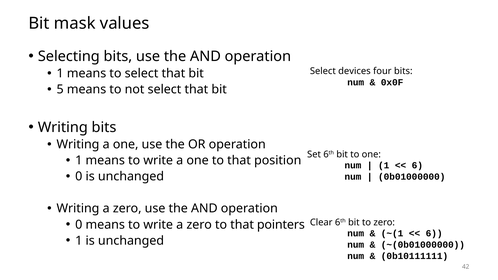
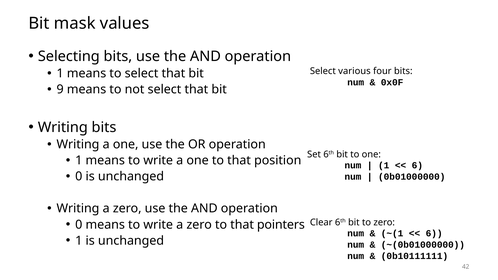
devices: devices -> various (354, 71)
5: 5 -> 9 (60, 90)
